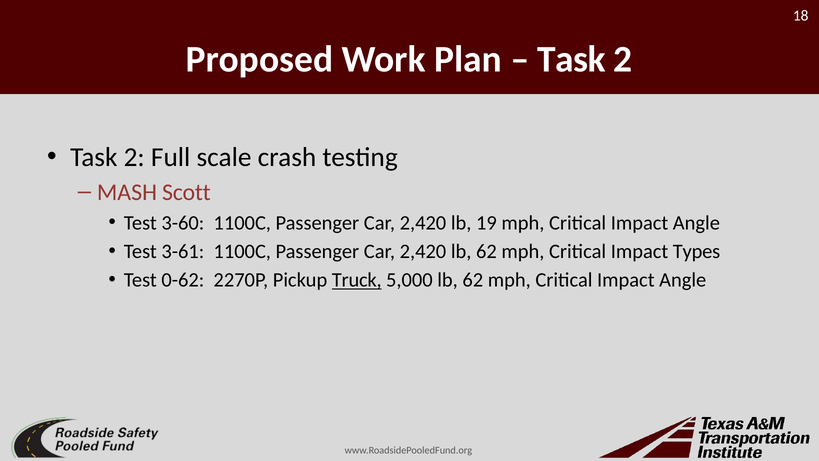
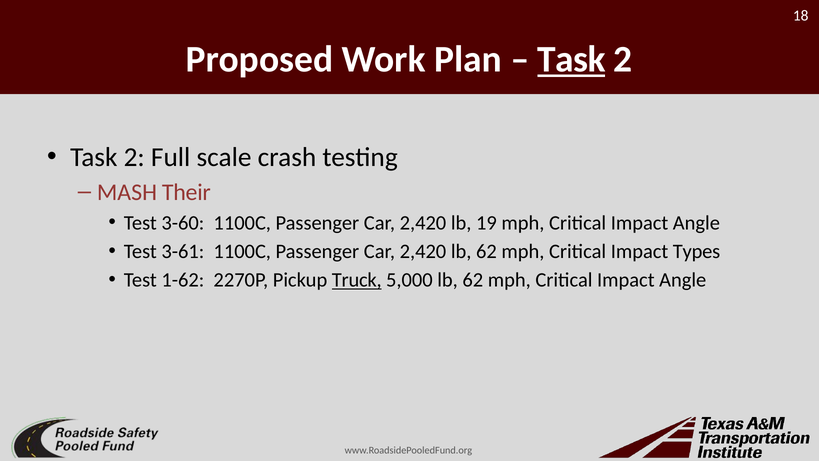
Task underline: none -> present (572, 59)
Scott: Scott -> Their (186, 192)
0-62: 0-62 -> 1-62 (183, 280)
